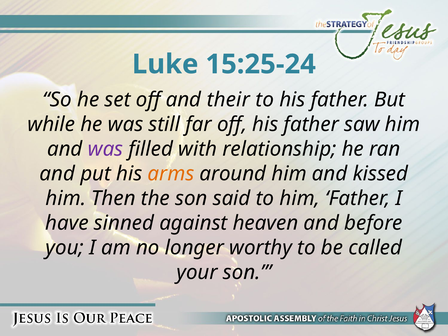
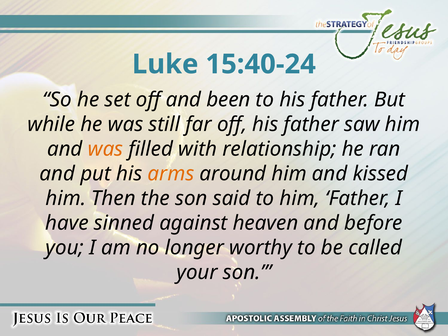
15:25-24: 15:25-24 -> 15:40-24 (261, 64)
their: their -> been (228, 100)
was colour: purple -> orange (106, 149)
